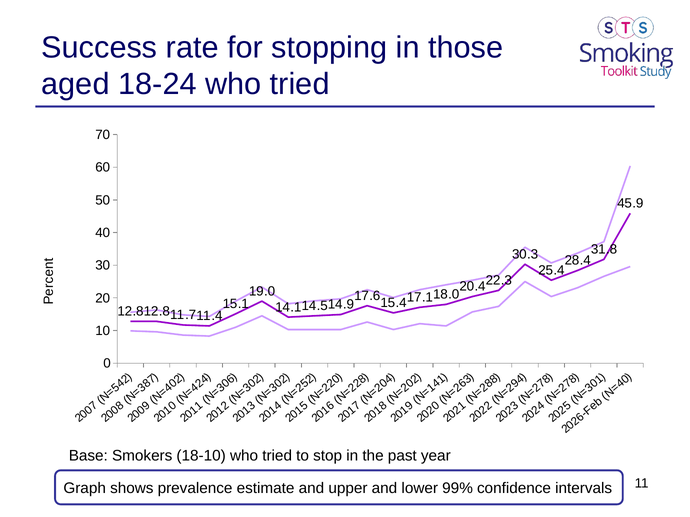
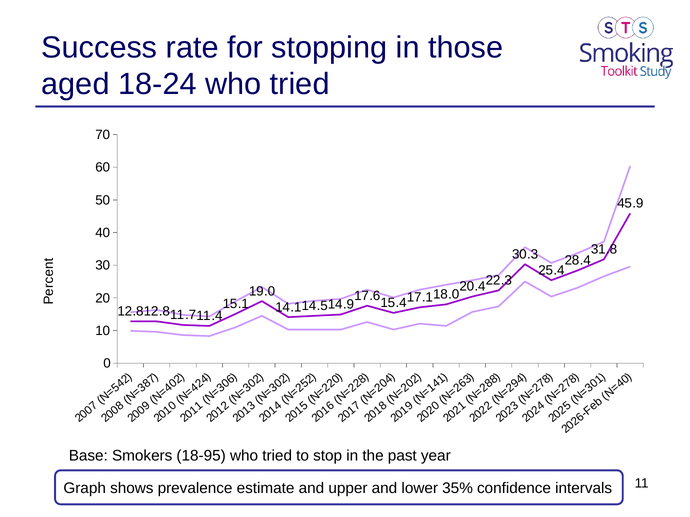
18-10: 18-10 -> 18-95 (201, 456)
99%: 99% -> 35% (458, 489)
